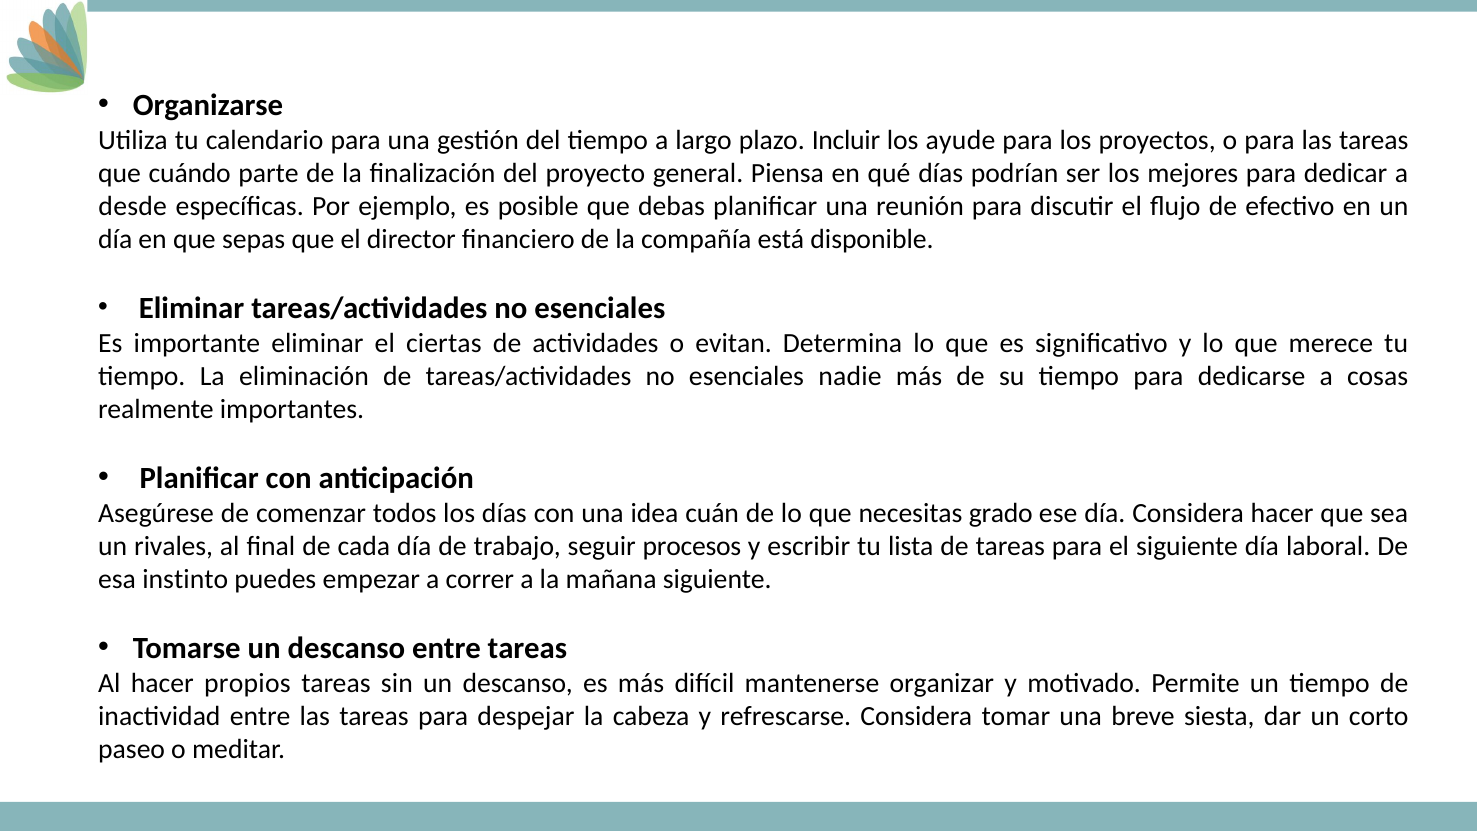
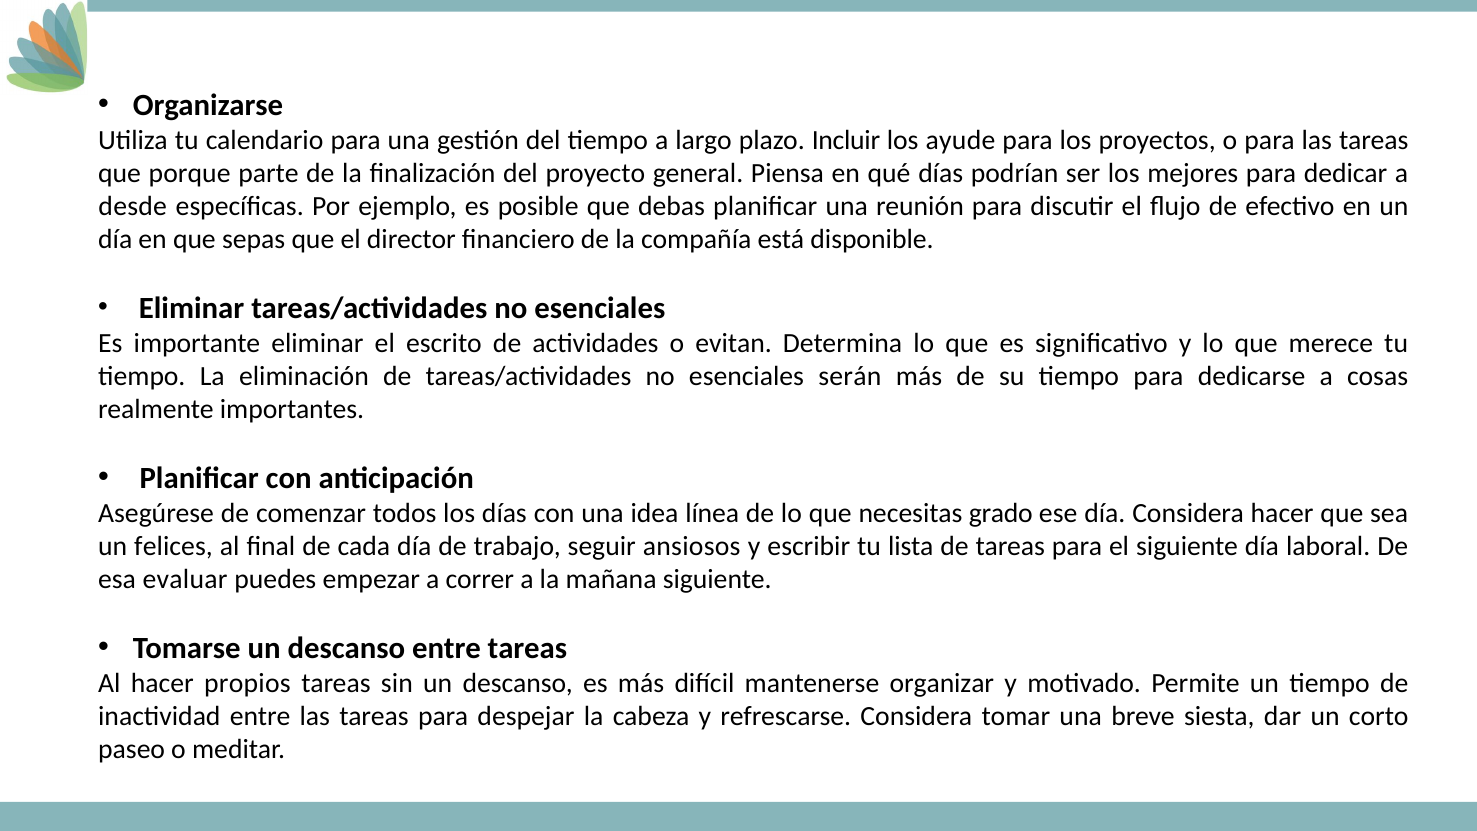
cuándo: cuándo -> porque (190, 173)
ciertas: ciertas -> escrito (444, 343)
nadie: nadie -> serán (850, 376)
cuán: cuán -> línea (712, 513)
rivales: rivales -> felices (174, 546)
procesos: procesos -> ansiosos (692, 546)
instinto: instinto -> evaluar (185, 579)
